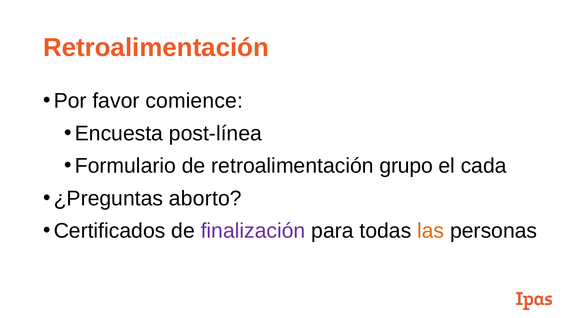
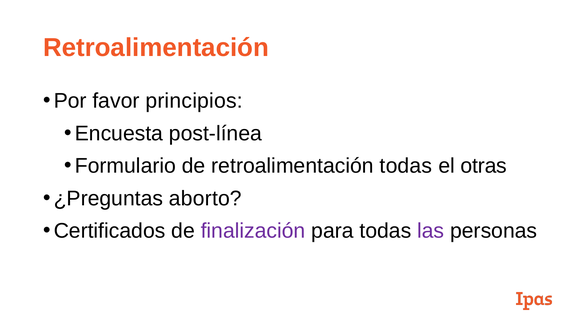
comience: comience -> principios (194, 101)
retroalimentación grupo: grupo -> todas (406, 166)
cada: cada -> otras (484, 166)
las colour: orange -> purple (431, 231)
